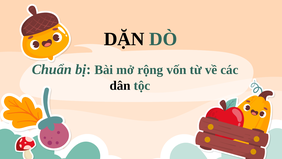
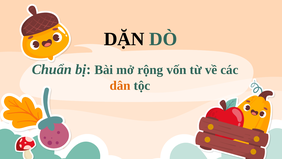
dân colour: black -> orange (120, 85)
